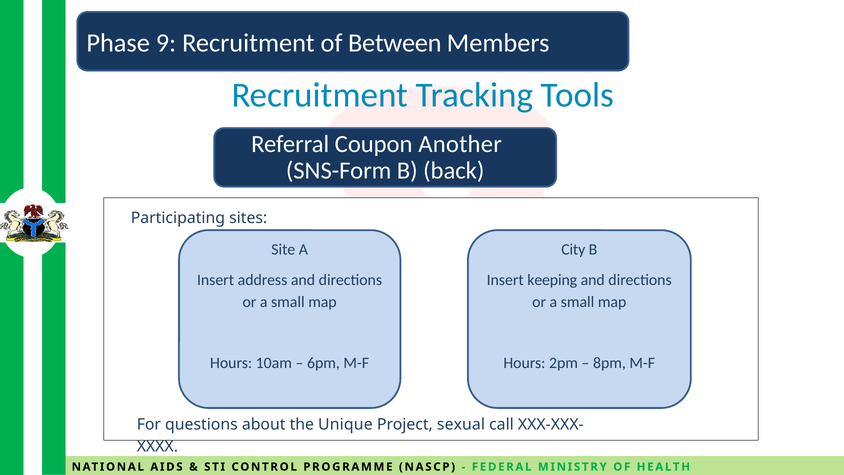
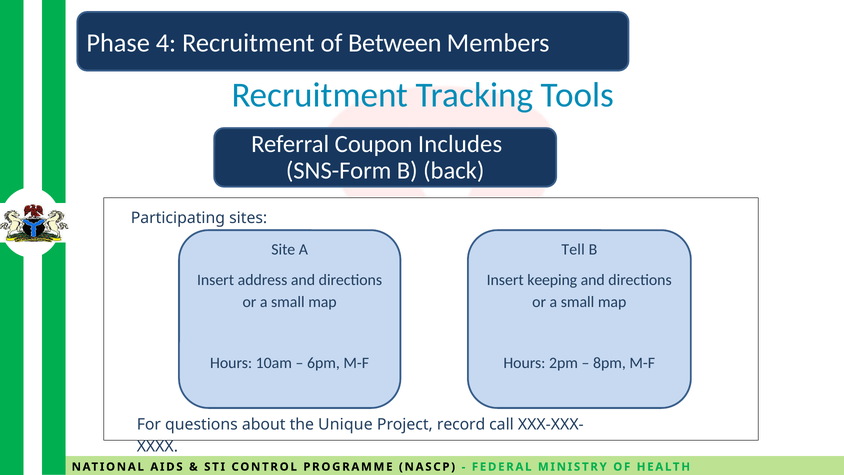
9: 9 -> 4 (166, 43)
Another: Another -> Includes (460, 144)
City: City -> Tell (573, 249)
sexual: sexual -> record (461, 424)
